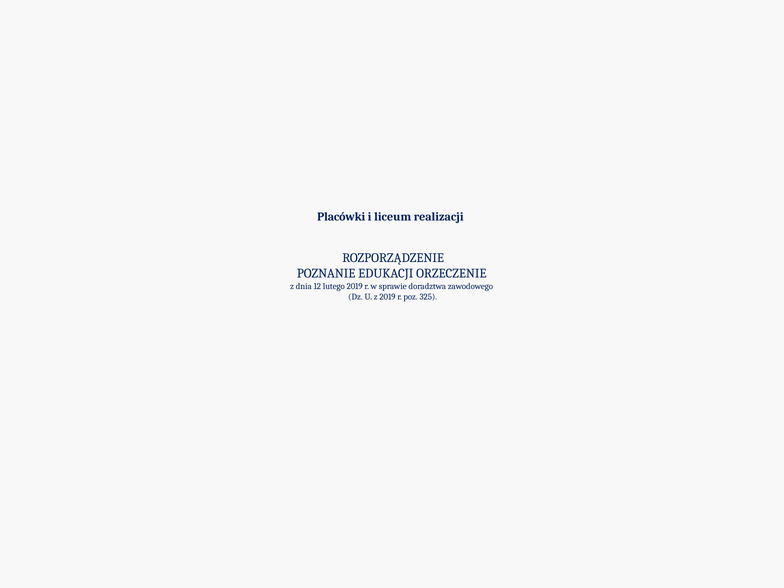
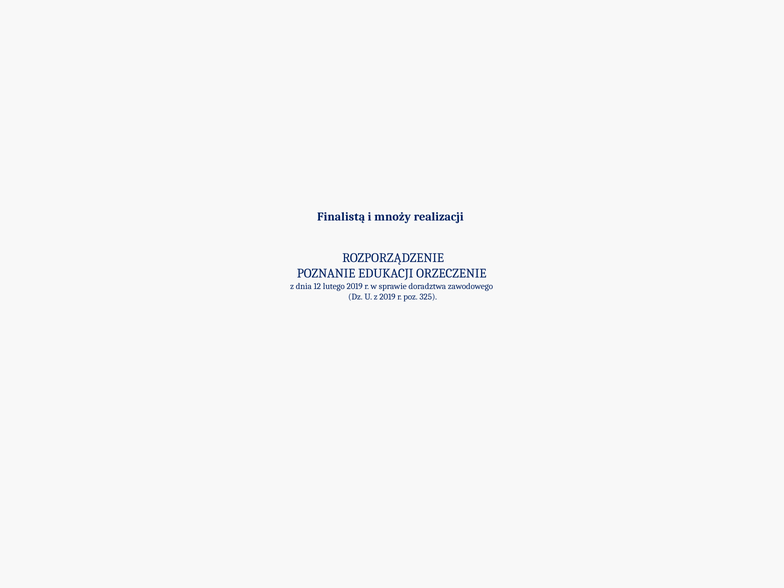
Placówki: Placówki -> Finalistą (341, 217)
liceum: liceum -> mnoży (393, 217)
